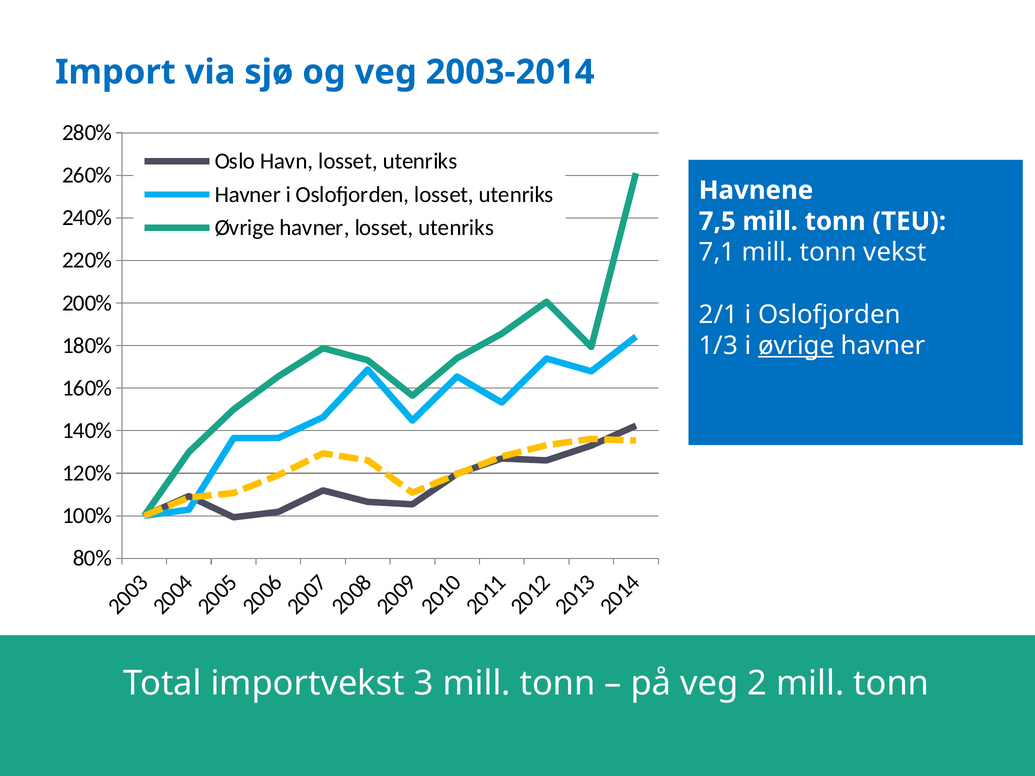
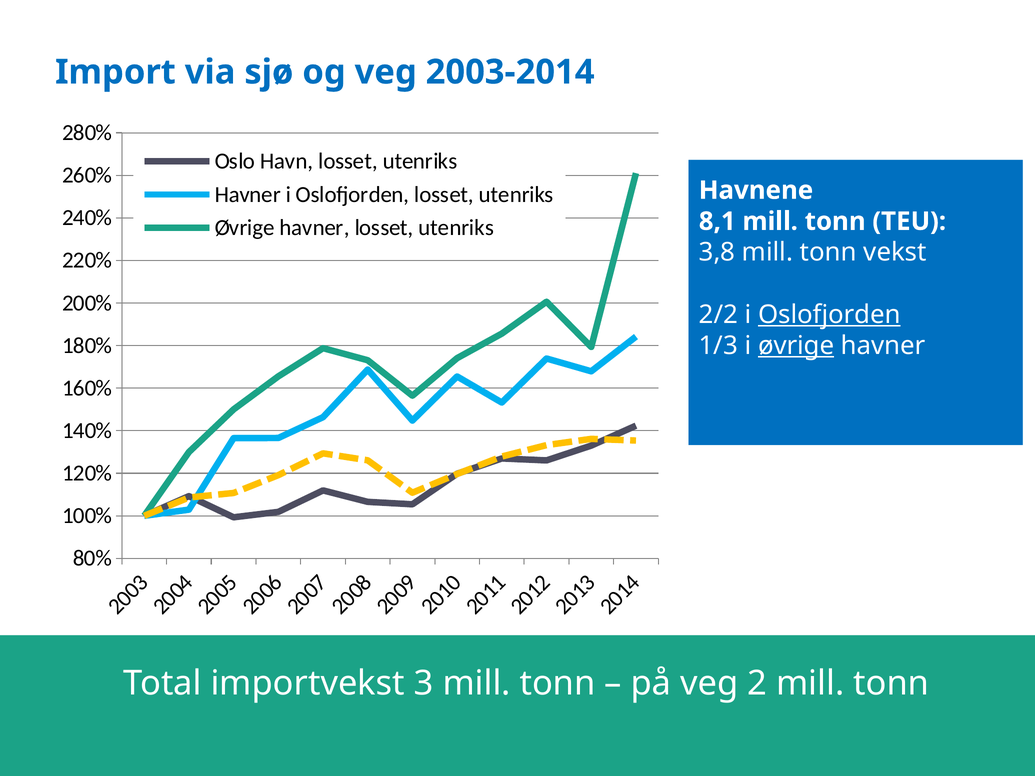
7,5: 7,5 -> 8,1 (717, 221)
7,1: 7,1 -> 3,8 (717, 252)
2/1: 2/1 -> 2/2 (718, 315)
Oslofjorden underline: none -> present (829, 315)
